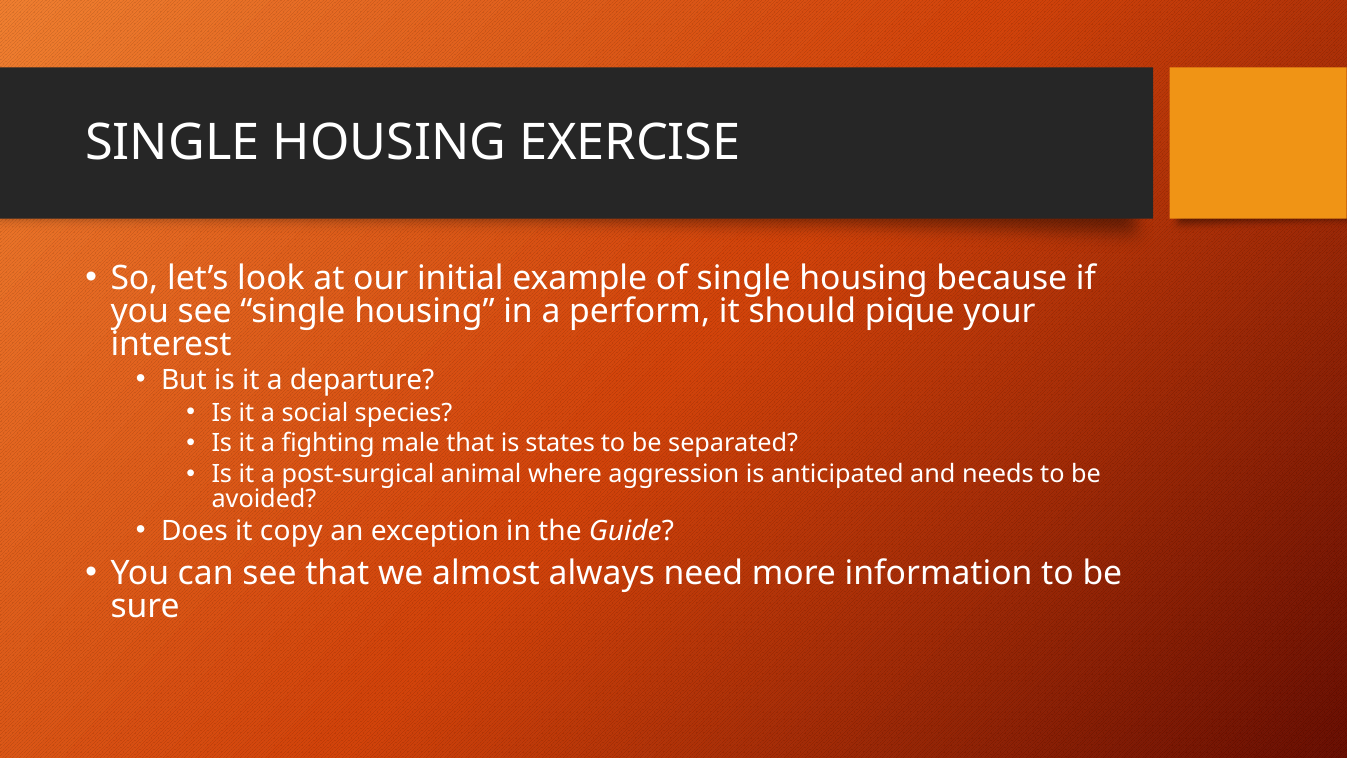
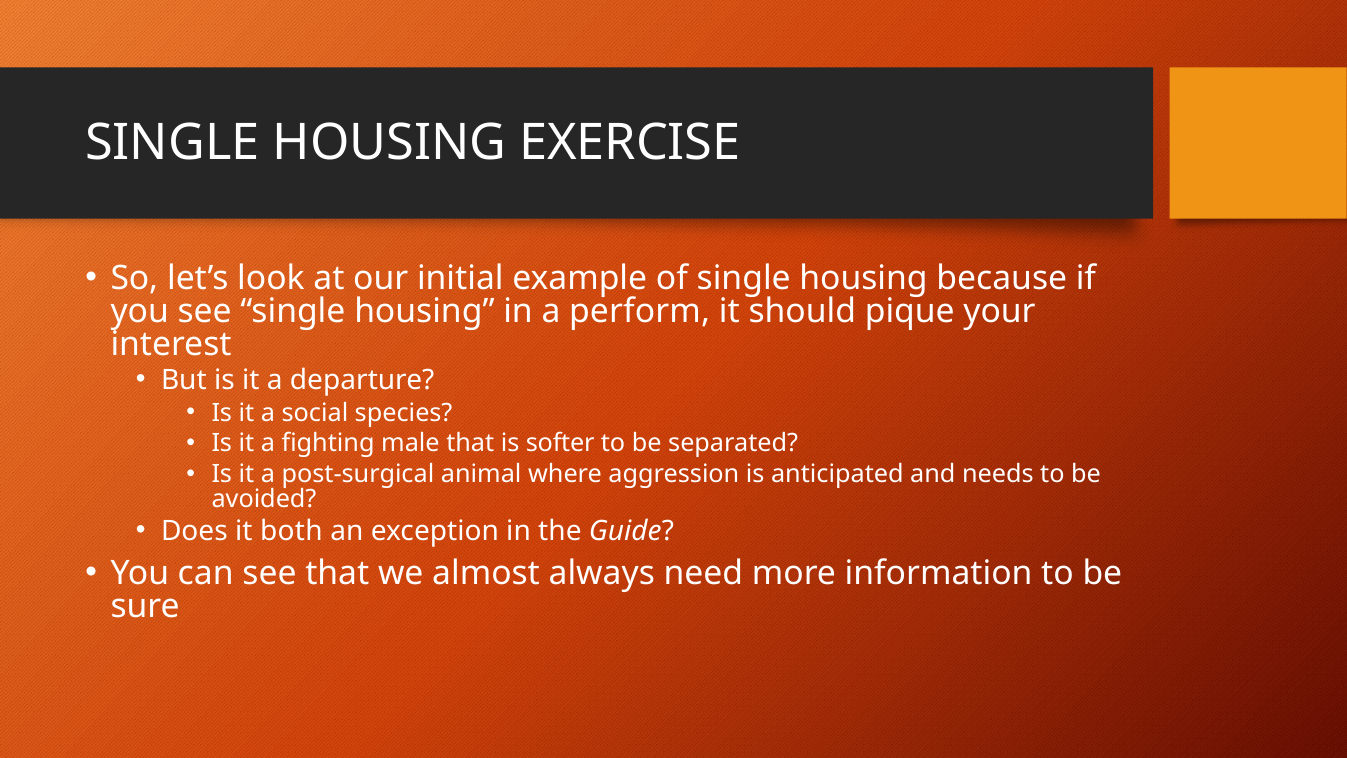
states: states -> softer (560, 443)
copy: copy -> both (291, 531)
